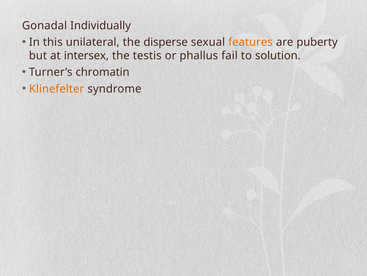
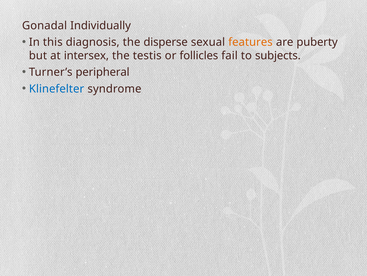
unilateral: unilateral -> diagnosis (93, 42)
phallus: phallus -> follicles (199, 56)
solution: solution -> subjects (278, 56)
chromatin: chromatin -> peripheral (103, 72)
Klinefelter colour: orange -> blue (57, 89)
